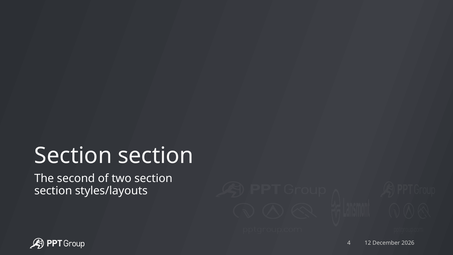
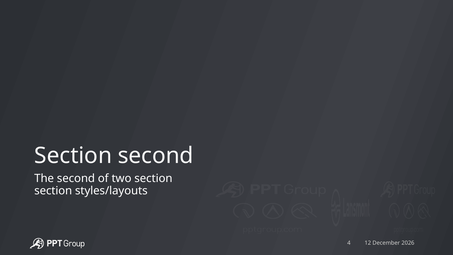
section: section -> second (156, 155)
